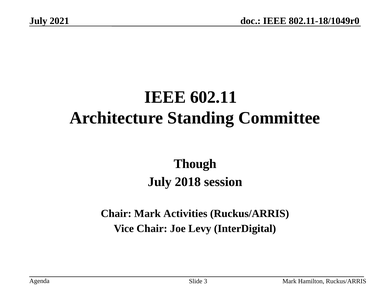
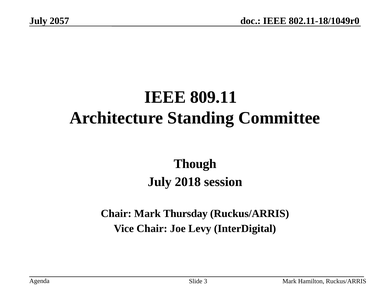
2021: 2021 -> 2057 (59, 21)
602.11: 602.11 -> 809.11 (214, 97)
Activities: Activities -> Thursday (185, 213)
